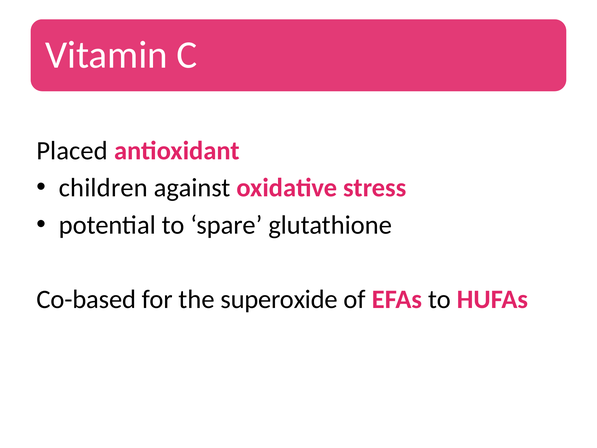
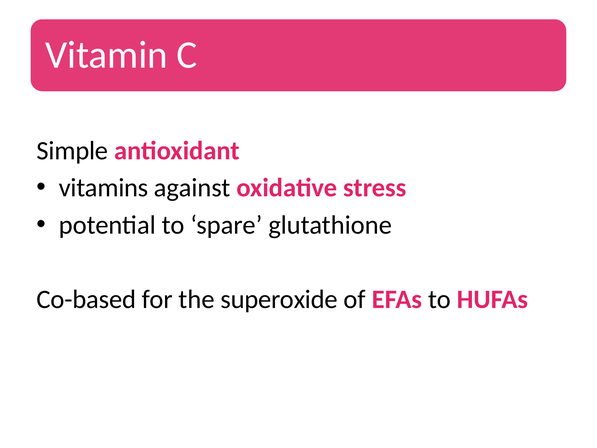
Placed: Placed -> Simple (72, 151)
children: children -> vitamins (104, 188)
